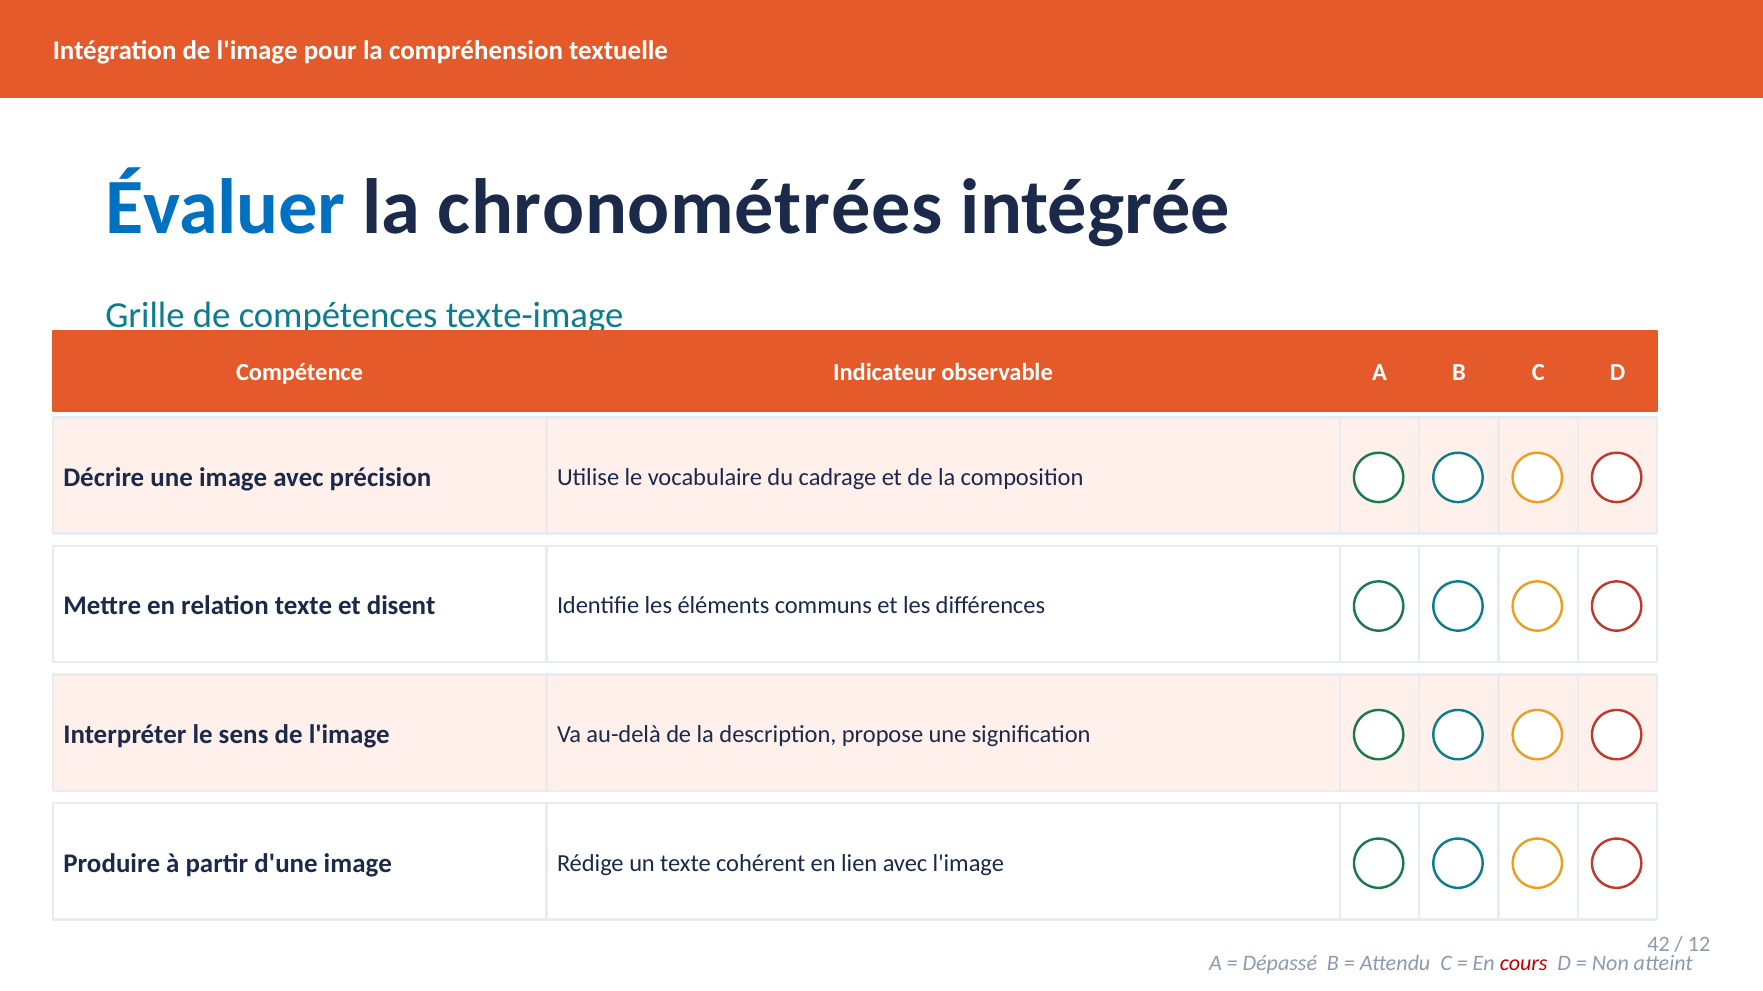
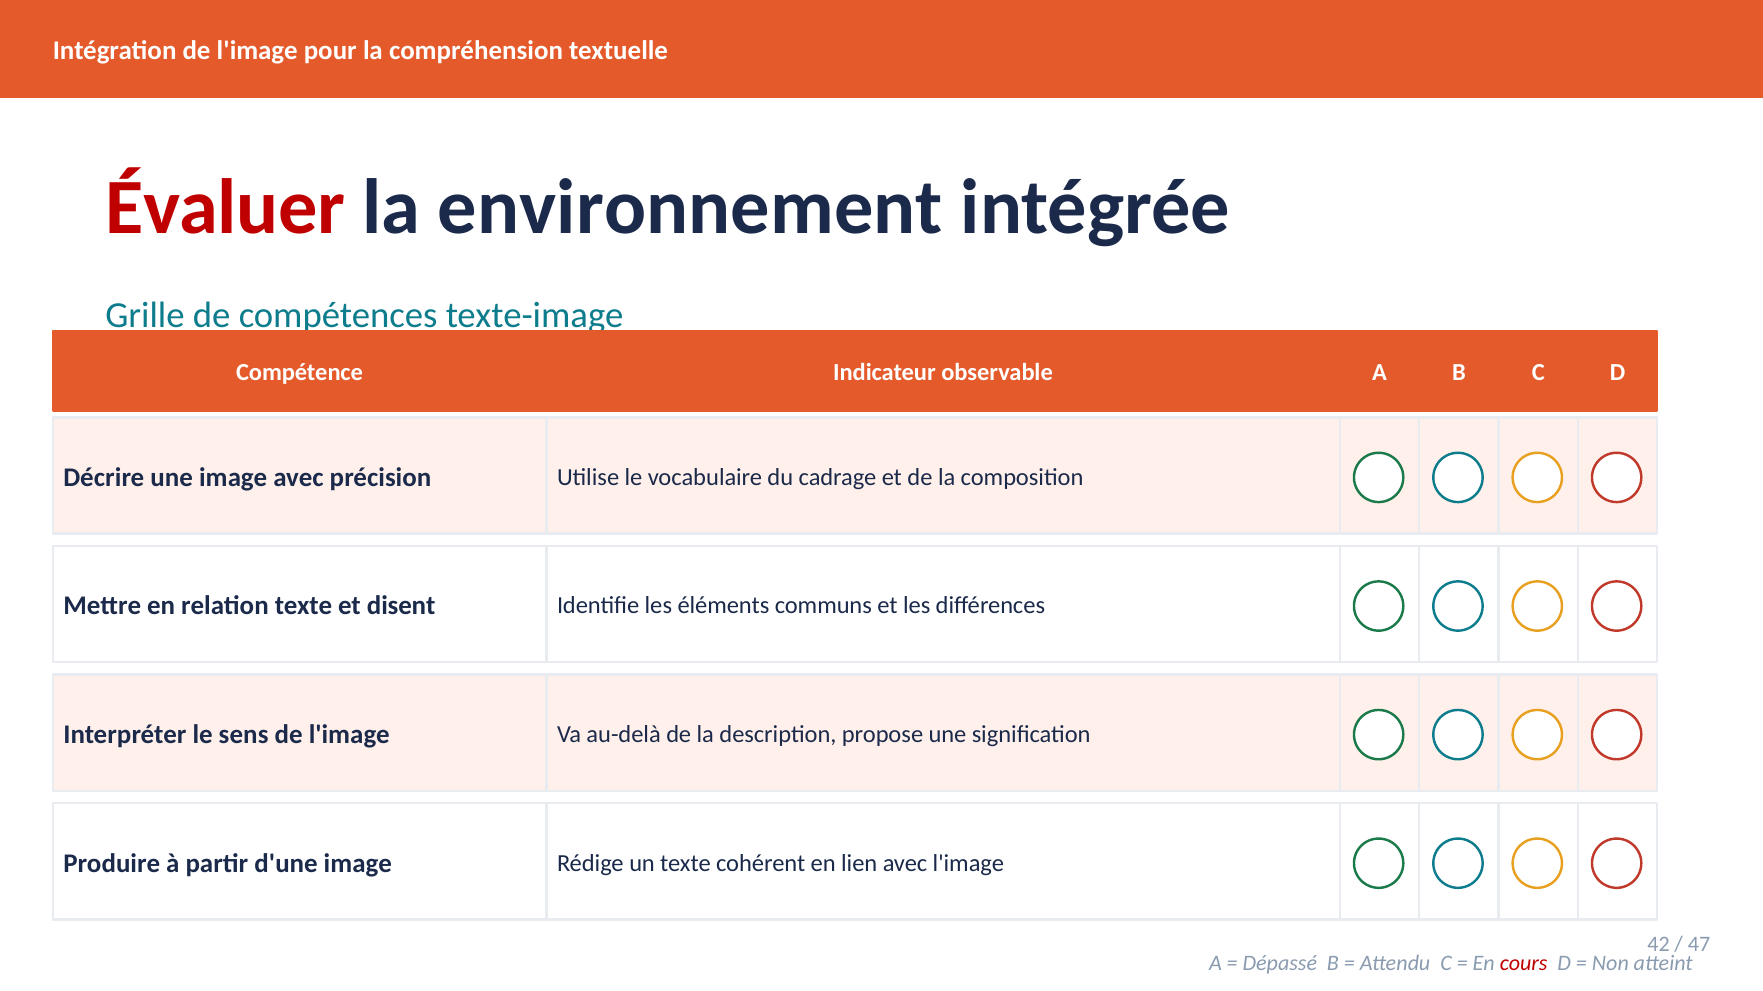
Évaluer colour: blue -> red (225, 208)
chronométrées: chronométrées -> environnement (690, 208)
12: 12 -> 47 (1699, 945)
